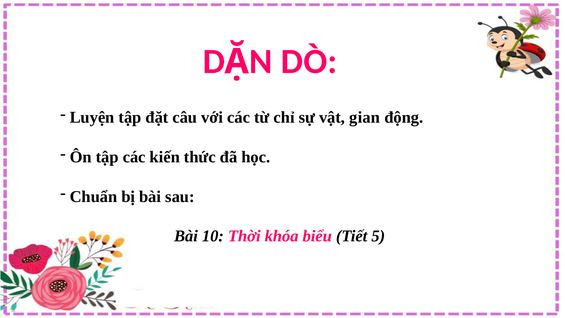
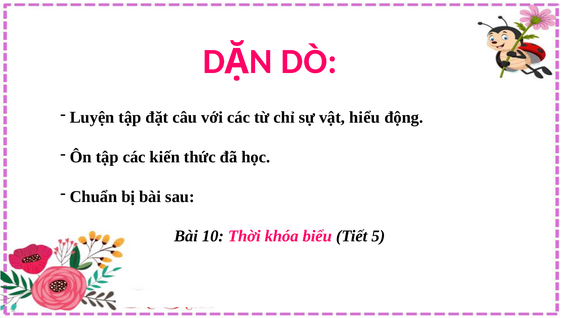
gian: gian -> hiểu (365, 117)
